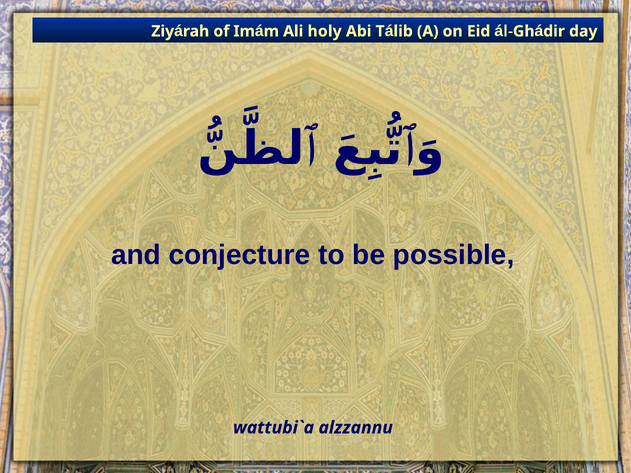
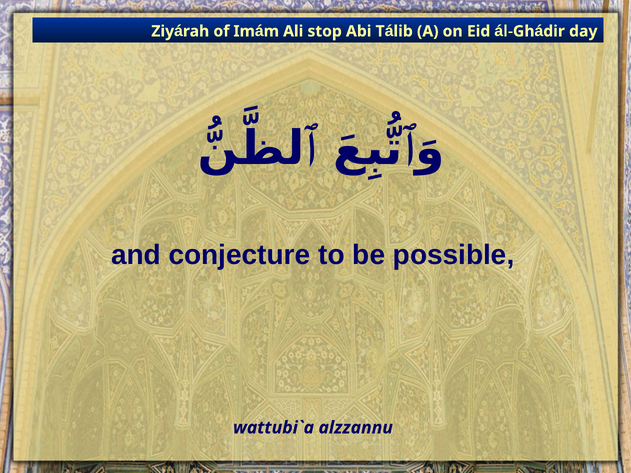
holy: holy -> stop (325, 31)
